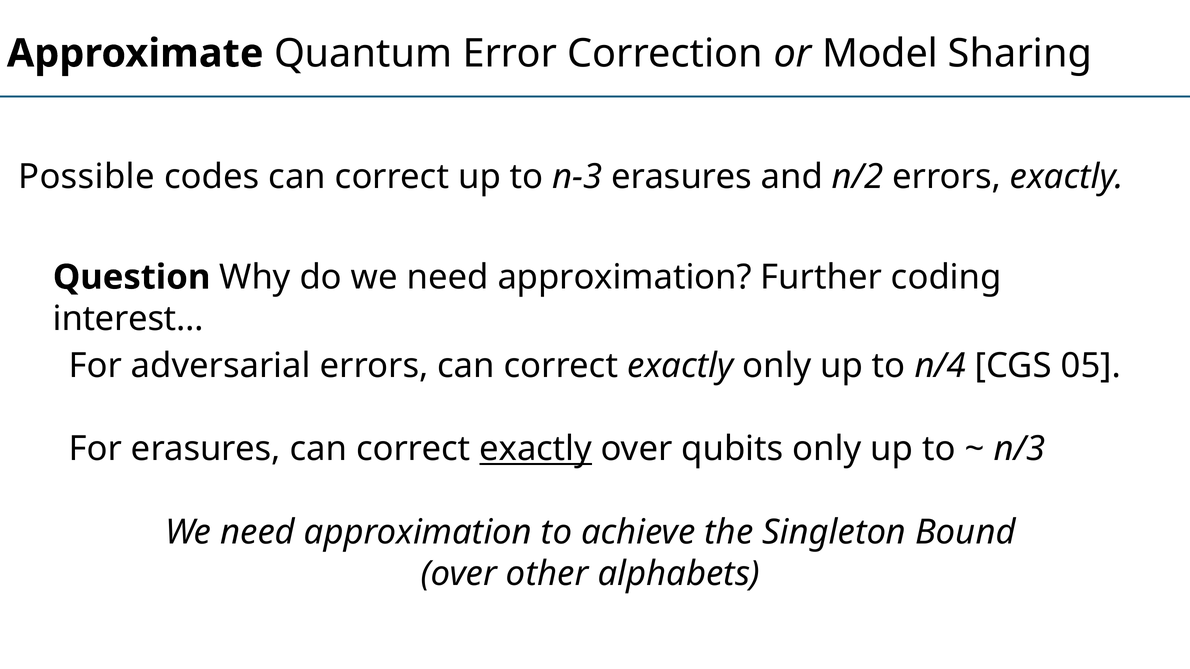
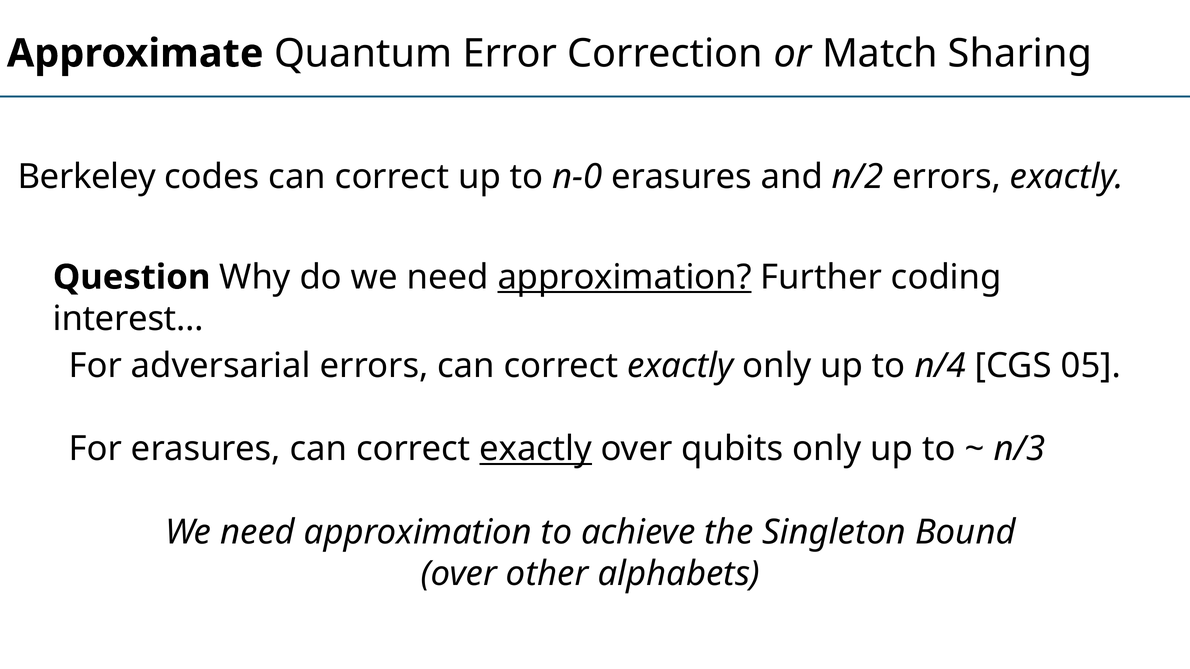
Model: Model -> Match (880, 54)
Possible: Possible -> Berkeley (87, 177)
n-3: n-3 -> n-0 (577, 177)
approximation underline: none -> present (625, 277)
